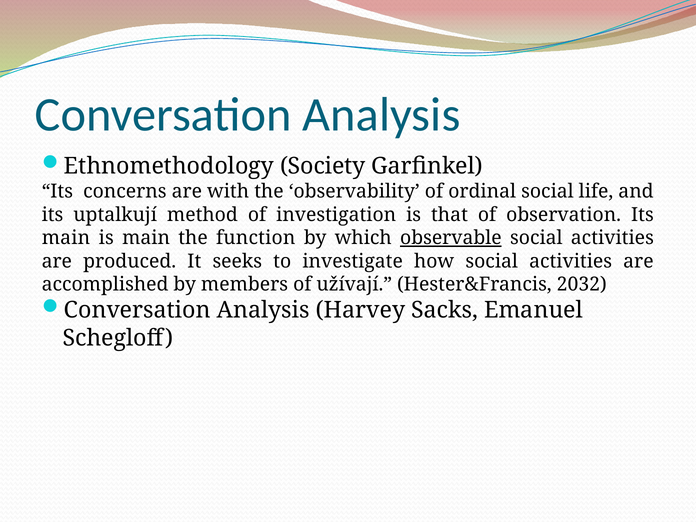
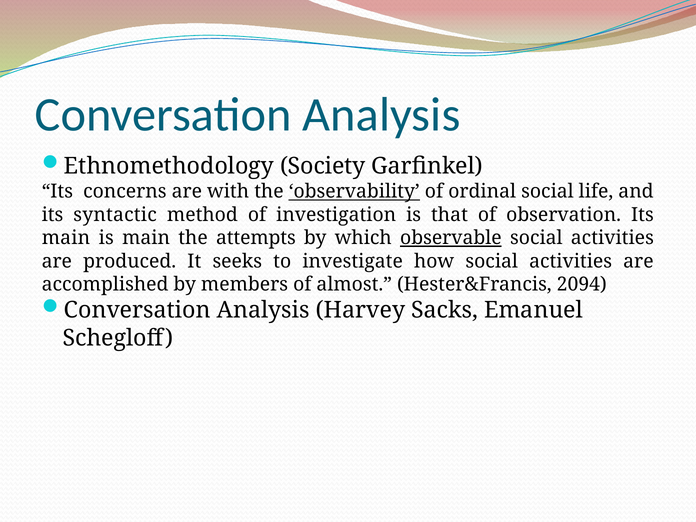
observability underline: none -> present (354, 192)
uptalkují: uptalkují -> syntactic (115, 215)
function: function -> attempts (256, 238)
užívají: užívají -> almost (354, 284)
2032: 2032 -> 2094 (582, 284)
